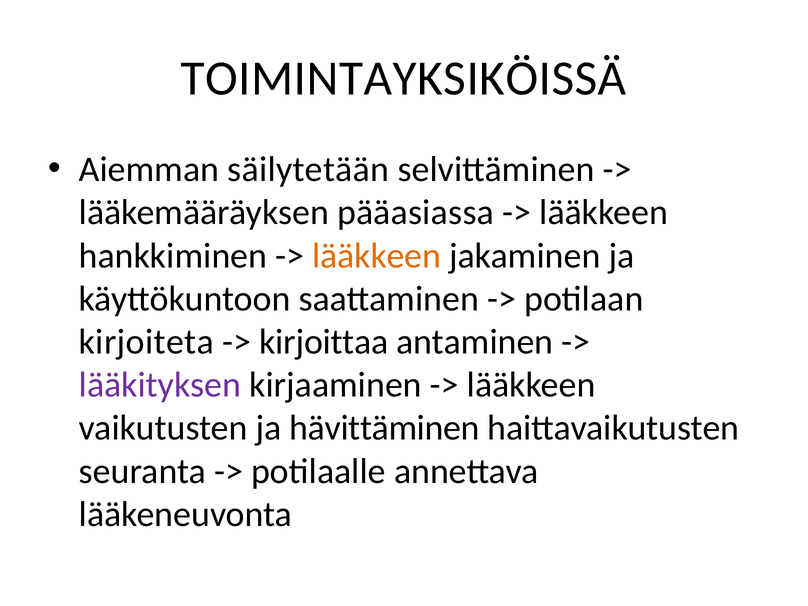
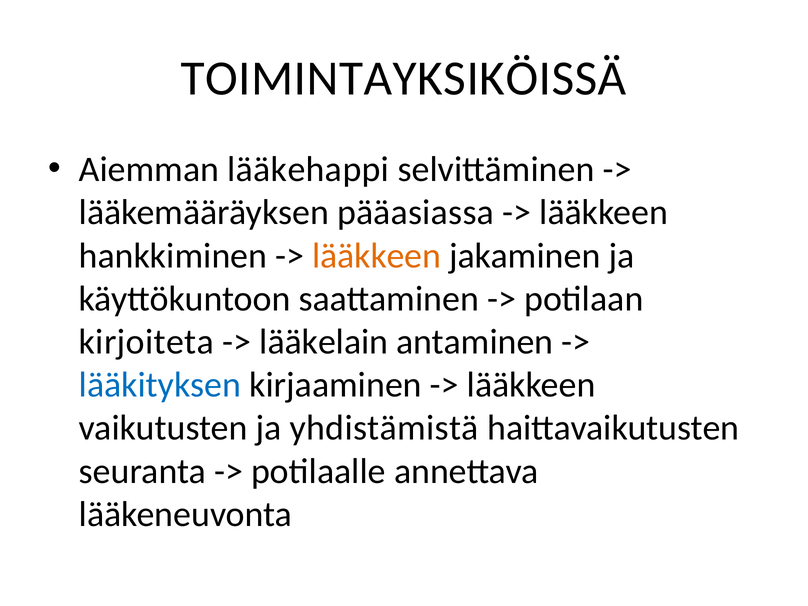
säilytetään: säilytetään -> lääkehappi (308, 170)
kirjoittaa: kirjoittaa -> lääkelain (324, 342)
lääkityksen colour: purple -> blue (160, 385)
hävittäminen: hävittäminen -> yhdistämistä (384, 428)
